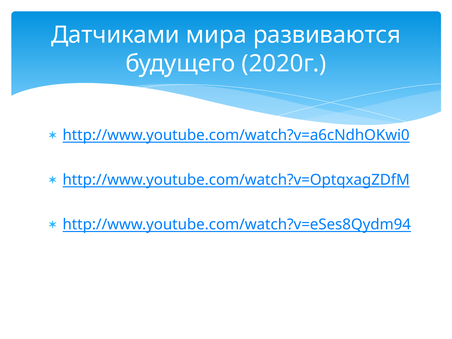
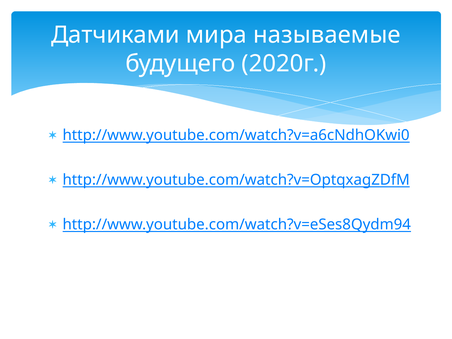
развиваются: развиваются -> называемые (327, 35)
